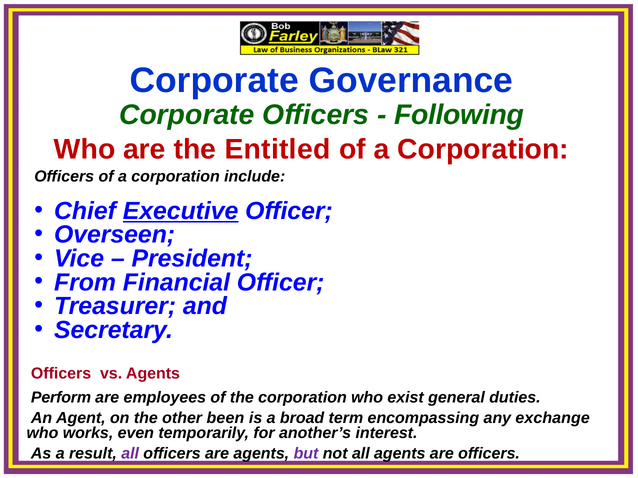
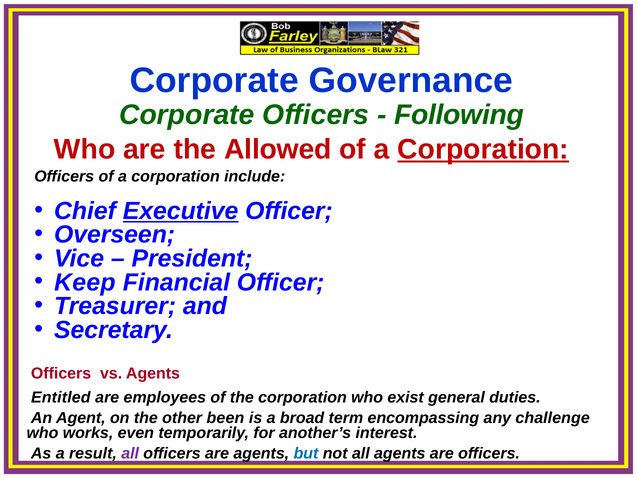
Entitled: Entitled -> Allowed (278, 150)
Corporation underline: none -> present (483, 150)
From: From -> Keep (85, 283)
Perform: Perform -> Entitled (61, 398)
exchange: exchange -> challenge (553, 418)
but colour: purple -> blue (306, 454)
